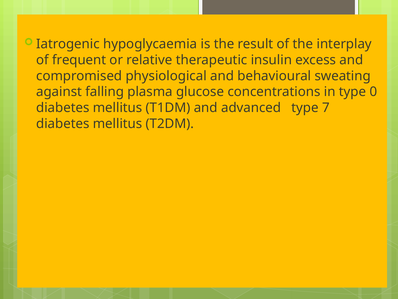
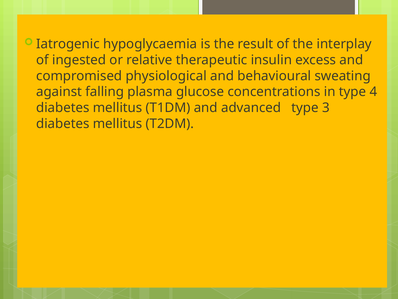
frequent: frequent -> ingested (79, 60)
0: 0 -> 4 (373, 92)
7: 7 -> 3 (326, 108)
